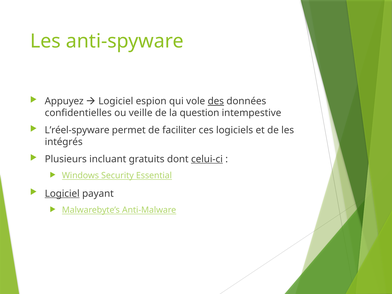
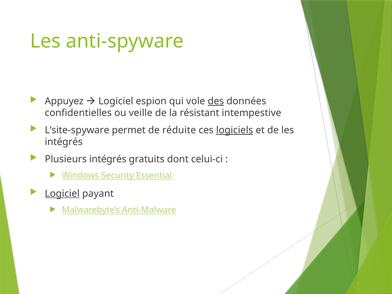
question: question -> résistant (199, 113)
L’réel-spyware: L’réel-spyware -> L’site-spyware (77, 130)
faciliter: faciliter -> réduite (179, 130)
logiciels underline: none -> present (235, 130)
Plusieurs incluant: incluant -> intégrés (108, 159)
celui-ci underline: present -> none (207, 159)
